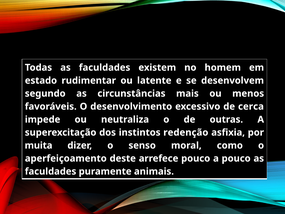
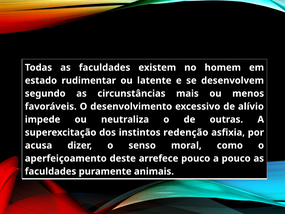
cerca: cerca -> alívio (251, 106)
muita: muita -> acusa (38, 145)
